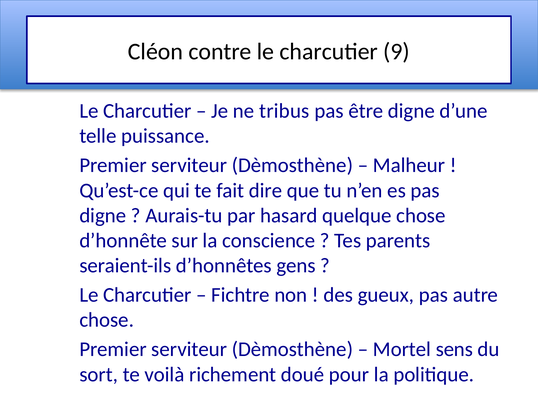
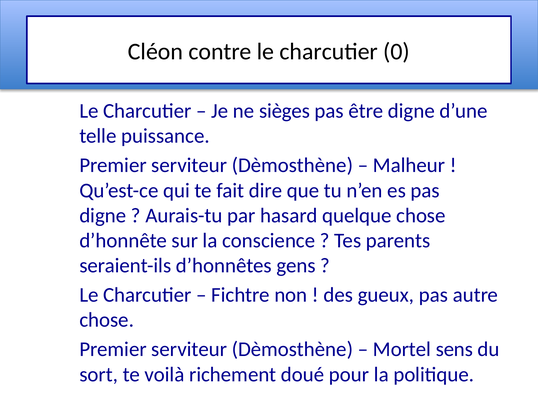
9: 9 -> 0 (397, 51)
tribus: tribus -> sièges (285, 111)
